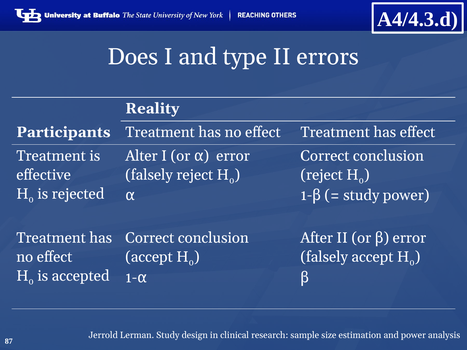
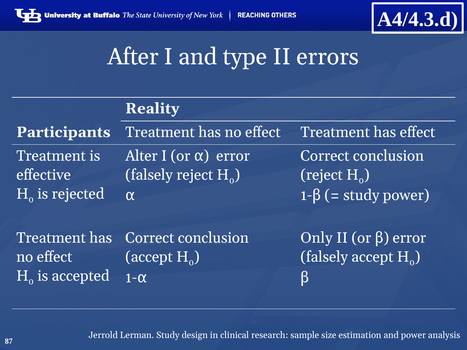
Does: Does -> After (133, 57)
After: After -> Only (316, 238)
